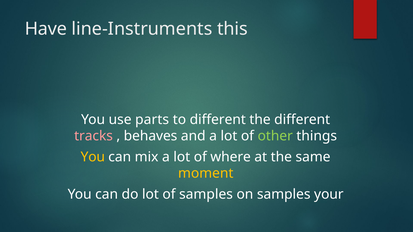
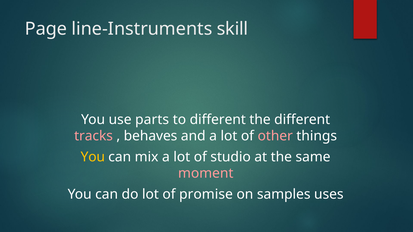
Have: Have -> Page (46, 29)
this: this -> skill (233, 29)
other colour: light green -> pink (275, 136)
where: where -> studio (231, 157)
moment colour: yellow -> pink (206, 174)
of samples: samples -> promise (206, 194)
your: your -> uses (329, 194)
